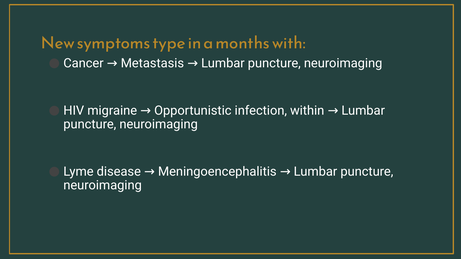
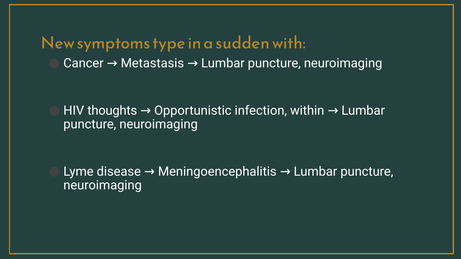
months: months -> sudden (243, 43)
migraine: migraine -> thoughts (112, 111)
